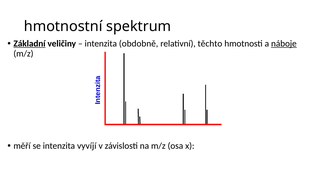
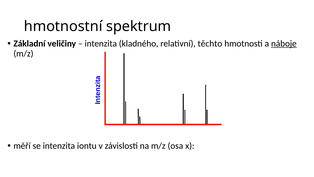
Základní underline: present -> none (29, 44)
obdobně: obdobně -> kladného (139, 44)
vyvíjí: vyvíjí -> iontu (87, 146)
